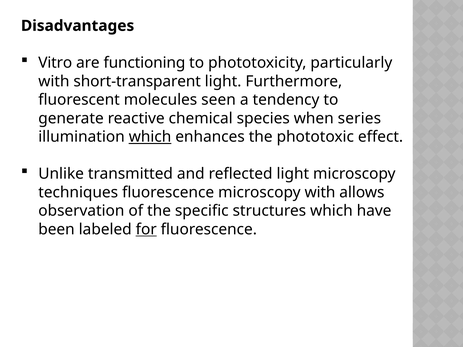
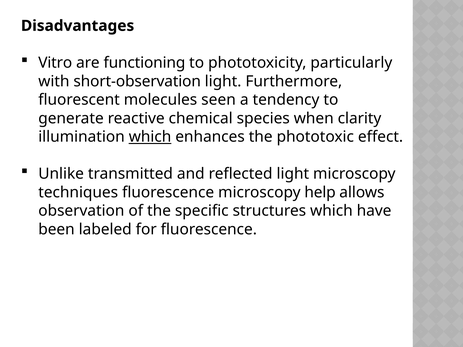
short-transparent: short-transparent -> short-observation (137, 81)
series: series -> clarity (360, 118)
microscopy with: with -> help (320, 192)
for underline: present -> none (146, 230)
